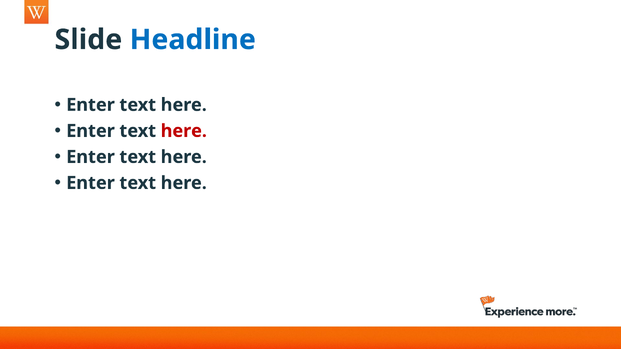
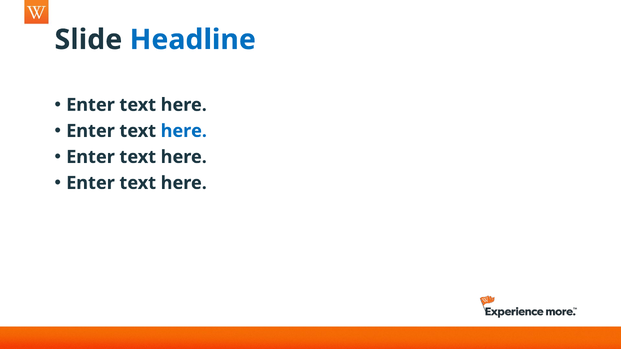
here colour: red -> blue (184, 131)
